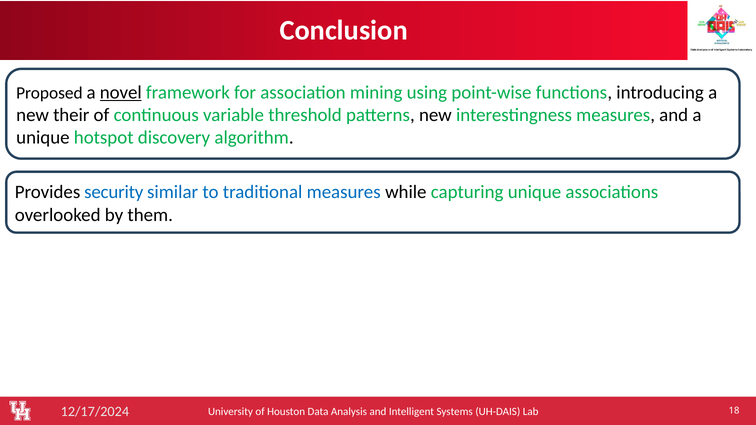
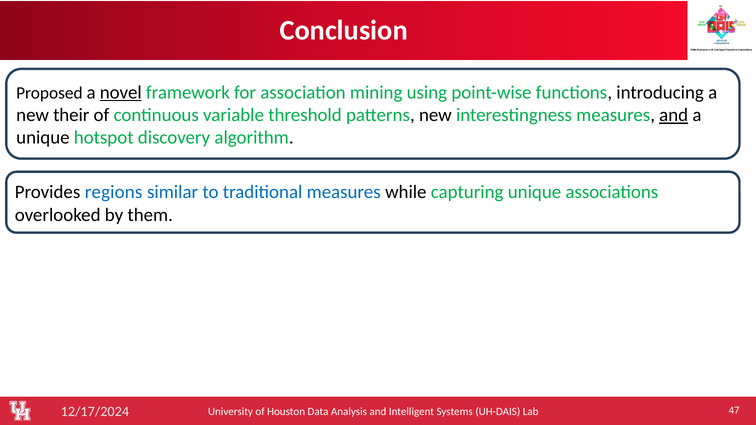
and underline: none -> present (674, 115)
security: security -> regions (114, 192)
18: 18 -> 47 (734, 411)
